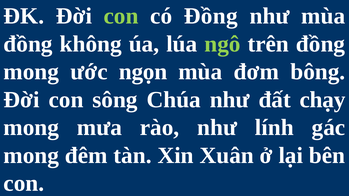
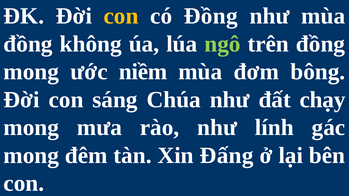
con colour: light green -> yellow (121, 16)
ngọn: ngọn -> niềm (143, 72)
sông: sông -> sáng (115, 100)
Xuân: Xuân -> Đấng (227, 156)
